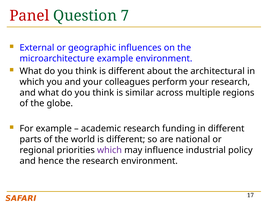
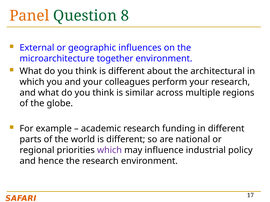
Panel colour: red -> orange (29, 16)
7: 7 -> 8 (125, 16)
microarchitecture example: example -> together (115, 59)
